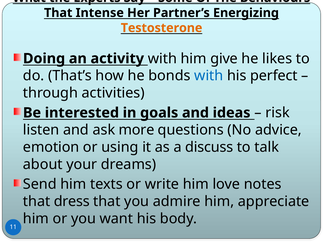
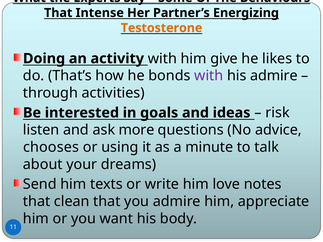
with colour: blue -> purple (209, 76)
his perfect: perfect -> admire (274, 76)
emotion: emotion -> chooses (51, 147)
discuss: discuss -> minute (209, 147)
dress: dress -> clean (72, 202)
